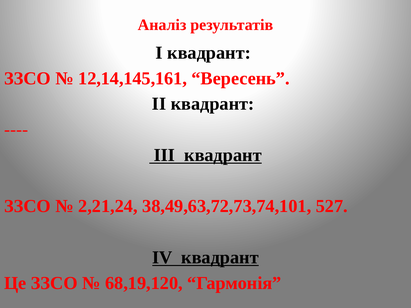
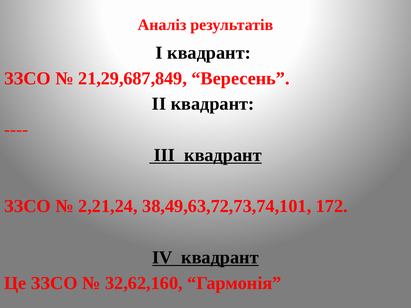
12,14,145,161: 12,14,145,161 -> 21,29,687,849 (133, 78)
527: 527 -> 172 (332, 206)
68,19,120: 68,19,120 -> 32,62,160 (144, 283)
